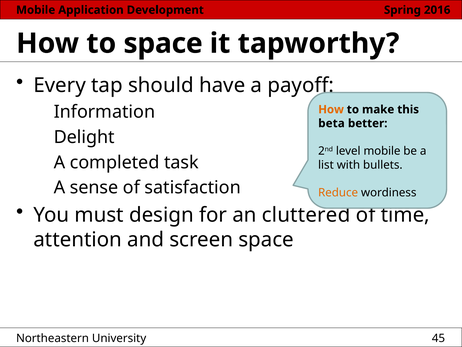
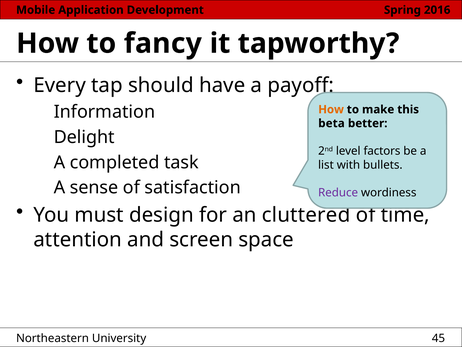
to space: space -> fancy (163, 43)
level mobile: mobile -> factors (382, 151)
Reduce colour: orange -> purple (338, 193)
